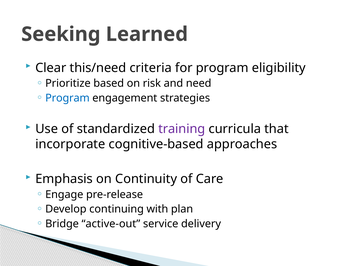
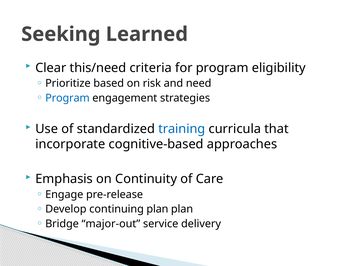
training colour: purple -> blue (182, 129)
continuing with: with -> plan (157, 209)
active-out: active-out -> major-out (111, 223)
